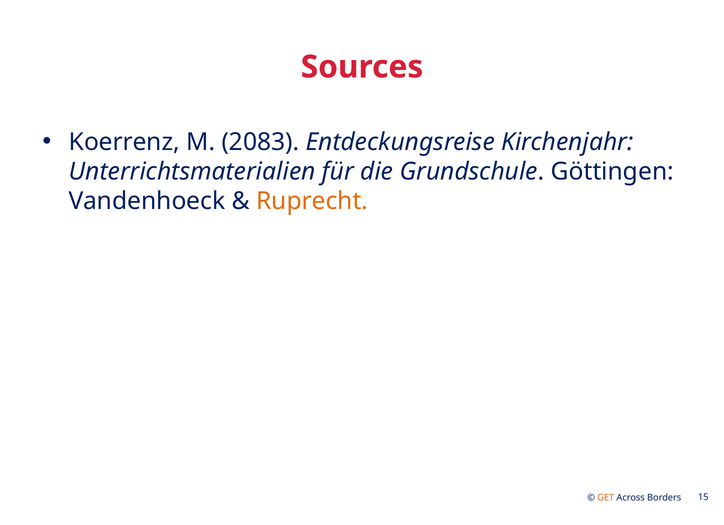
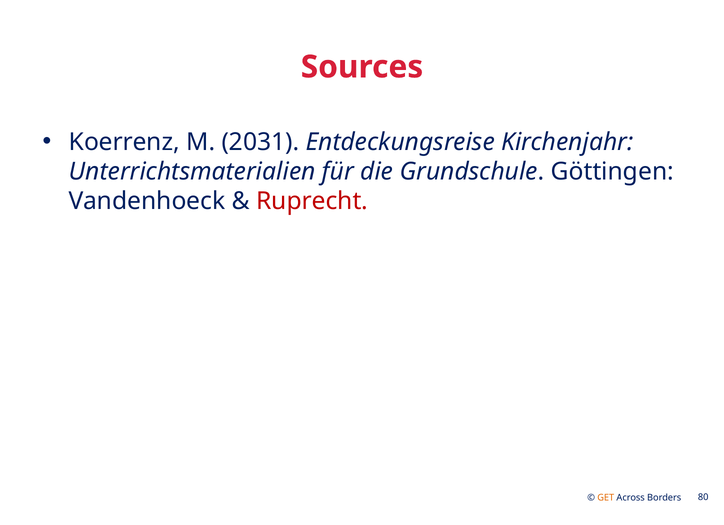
2083: 2083 -> 2031 (260, 142)
Ruprecht colour: orange -> red (312, 201)
15: 15 -> 80 (703, 496)
